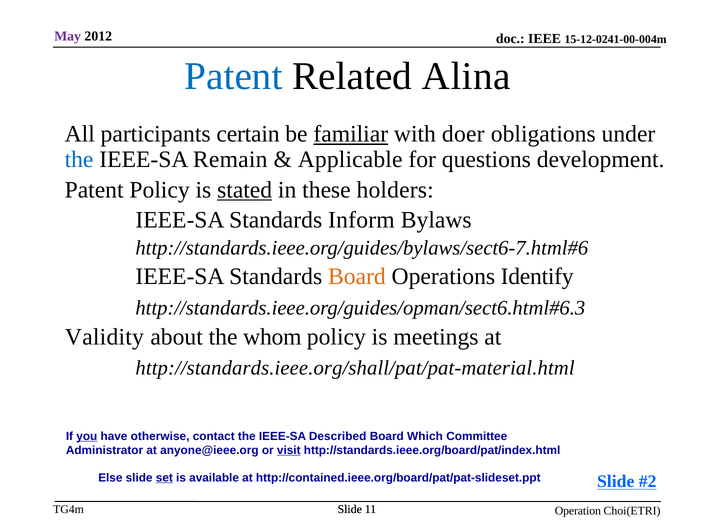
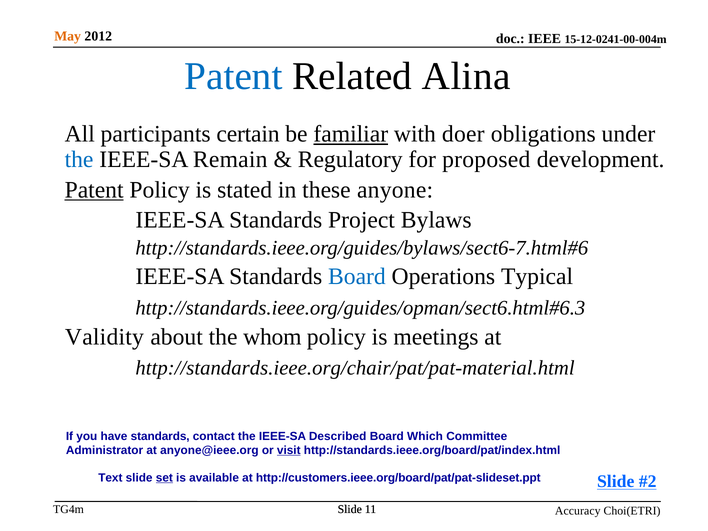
May colour: purple -> orange (68, 36)
Applicable: Applicable -> Regulatory (350, 160)
questions: questions -> proposed (486, 160)
Patent underline: none -> present (94, 190)
stated underline: present -> none (245, 190)
holders: holders -> anyone (395, 190)
Inform: Inform -> Project (362, 220)
Board colour: orange -> blue (357, 277)
Identify: Identify -> Typical (537, 277)
http://standards.ieee.org/shall/pat/pat-material.html: http://standards.ieee.org/shall/pat/pat-material.html -> http://standards.ieee.org/chair/pat/pat-material.html (355, 368)
you underline: present -> none (87, 436)
have otherwise: otherwise -> standards (160, 436)
Else: Else -> Text (110, 478)
http://contained.ieee.org/board/pat/pat-slideset.ppt: http://contained.ieee.org/board/pat/pat-slideset.ppt -> http://customers.ieee.org/board/pat/pat-slideset.ppt (398, 478)
Operation: Operation -> Accuracy (578, 511)
